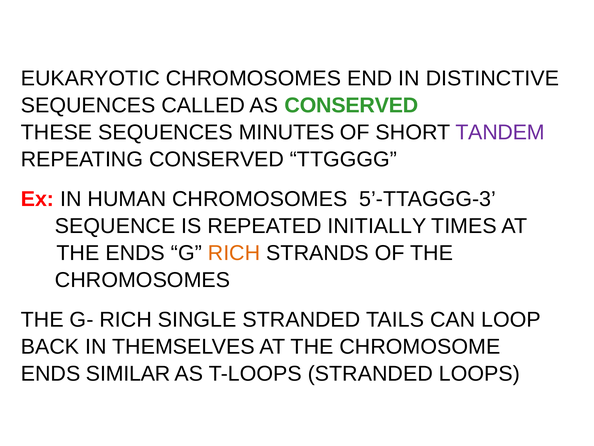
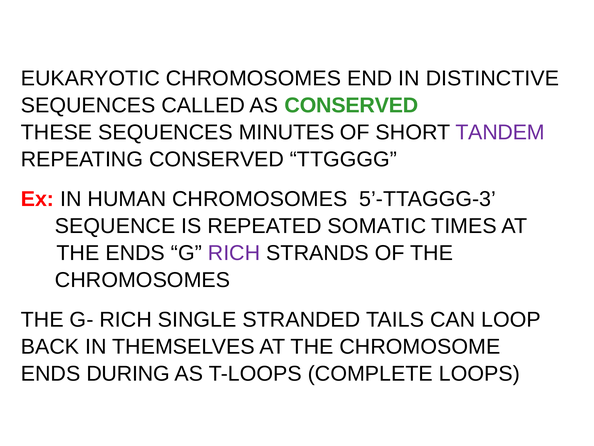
INITIALLY: INITIALLY -> SOMATIC (377, 226)
RICH colour: orange -> purple (234, 253)
SIMILAR: SIMILAR -> DURING (128, 373)
T-LOOPS STRANDED: STRANDED -> COMPLETE (370, 373)
